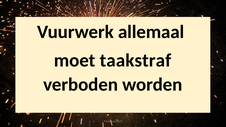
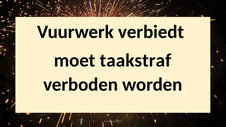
allemaal: allemaal -> verbiedt (151, 32)
